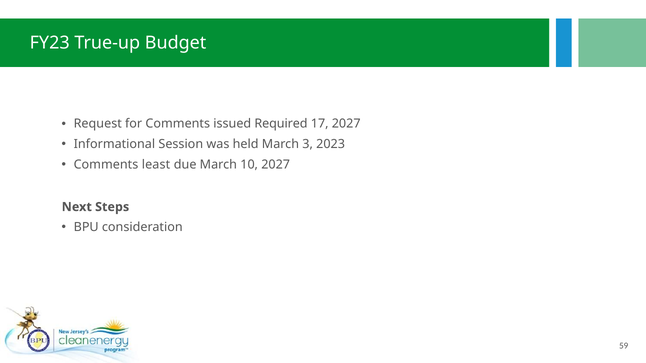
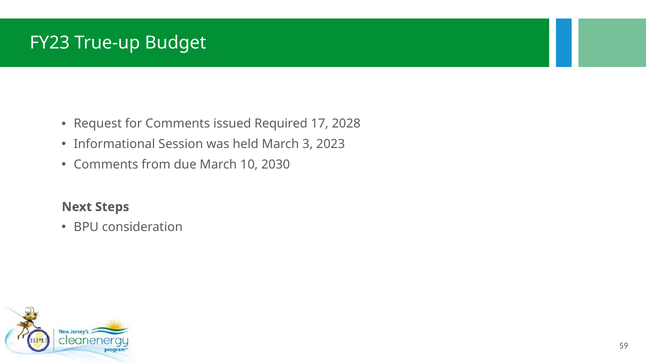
17 2027: 2027 -> 2028 (346, 124)
least: least -> from (156, 165)
10 2027: 2027 -> 2030 (276, 165)
